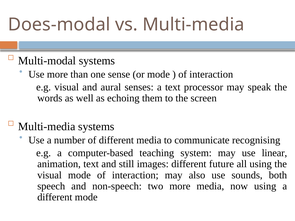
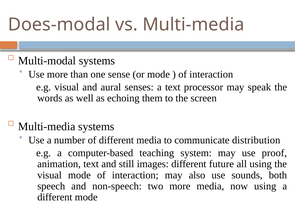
recognising: recognising -> distribution (256, 140)
linear: linear -> proof (274, 153)
